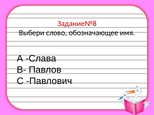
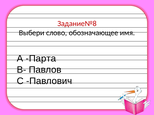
Слава: Слава -> Парта (41, 59)
